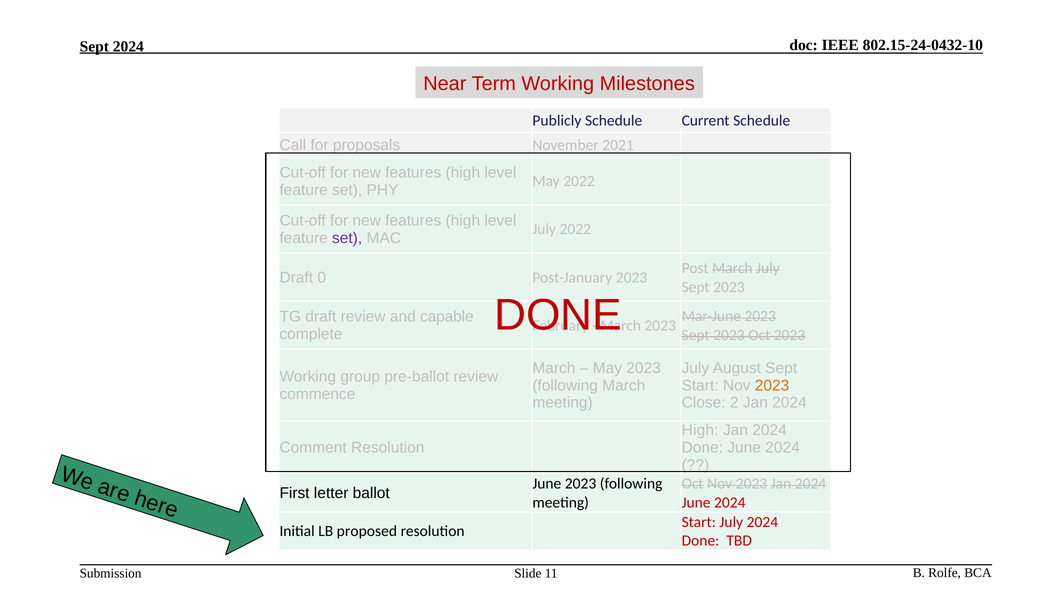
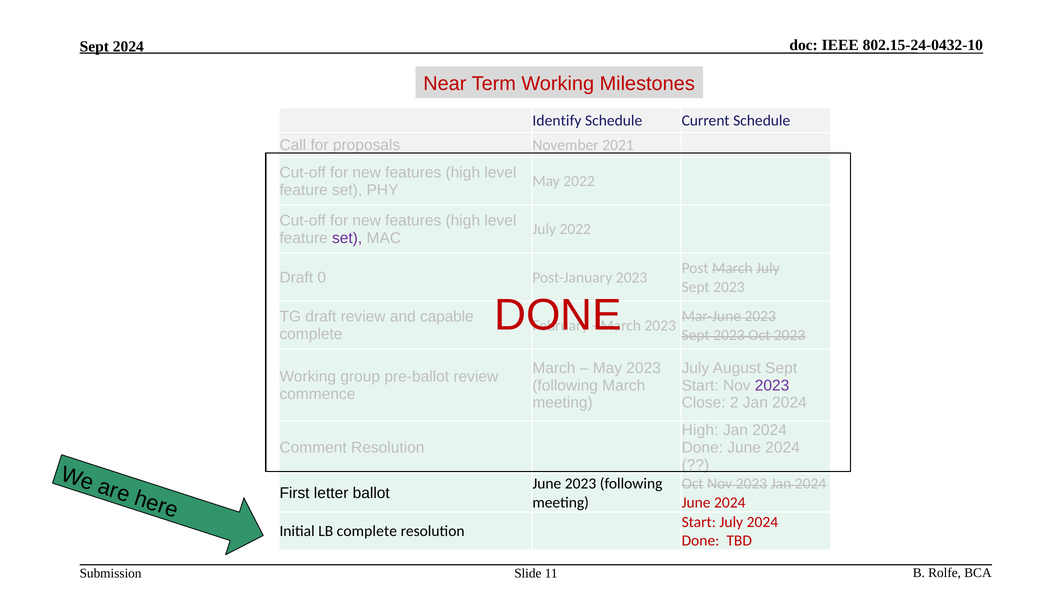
Publicly: Publicly -> Identify (557, 121)
2023 colour: orange -> purple (772, 385)
LB proposed: proposed -> complete (367, 531)
